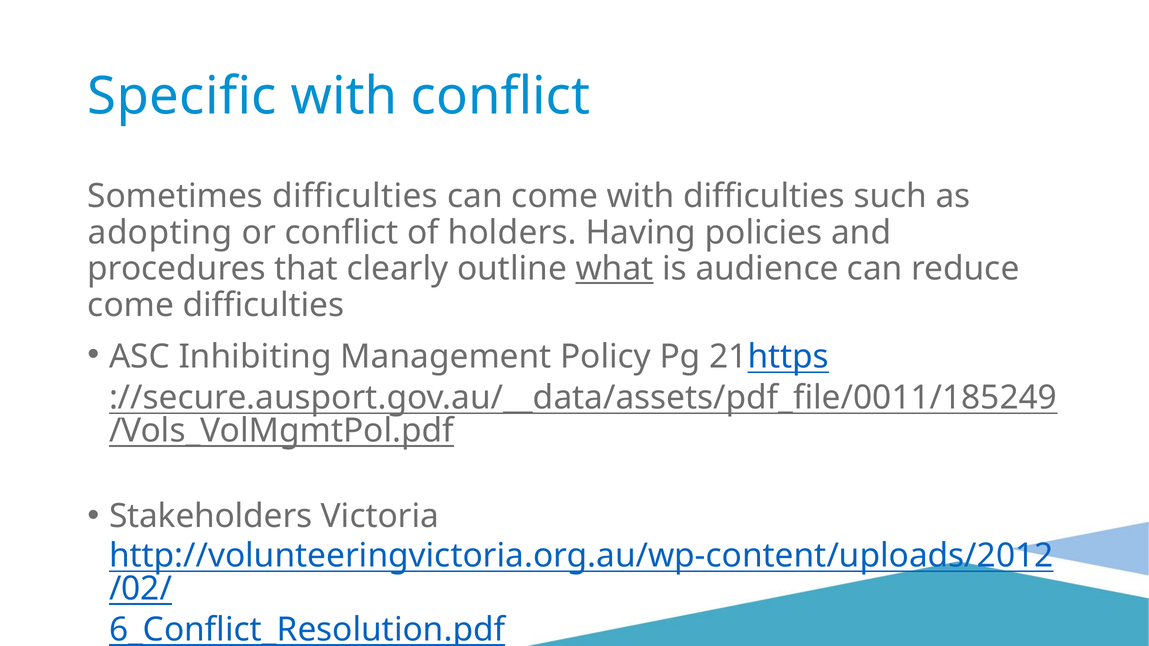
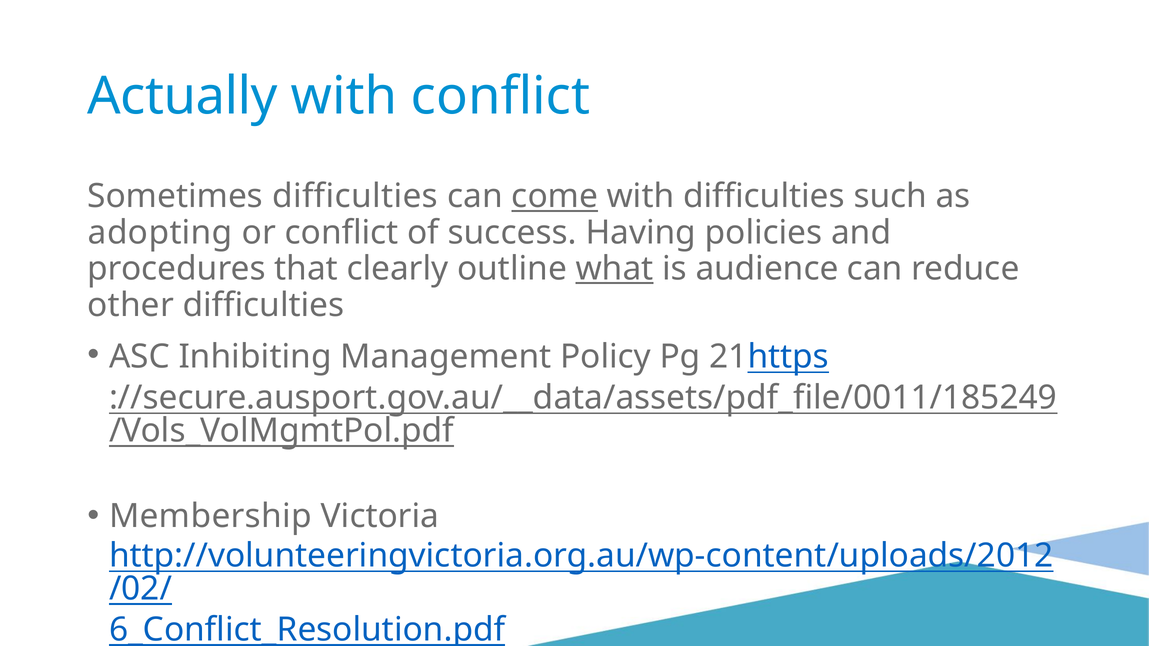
Specific: Specific -> Actually (183, 97)
come underline: none -> present (555, 197)
holders: holders -> success (512, 233)
come: come -> other (131, 305)
Stakeholders: Stakeholders -> Membership (210, 516)
